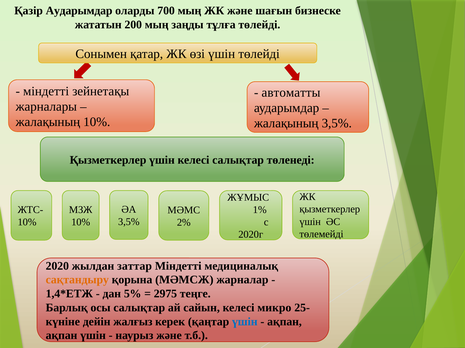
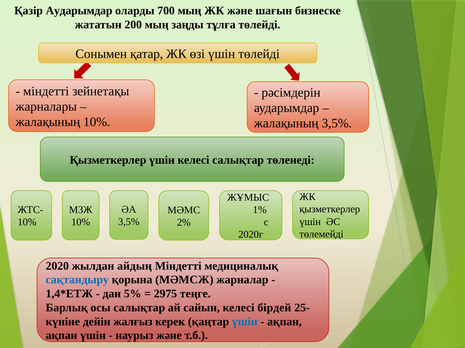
автоматты: автоматты -> рәсімдерін (291, 93)
заттар: заттар -> айдың (135, 266)
сақтандыру colour: orange -> blue (77, 280)
микро: микро -> бірдей (274, 308)
